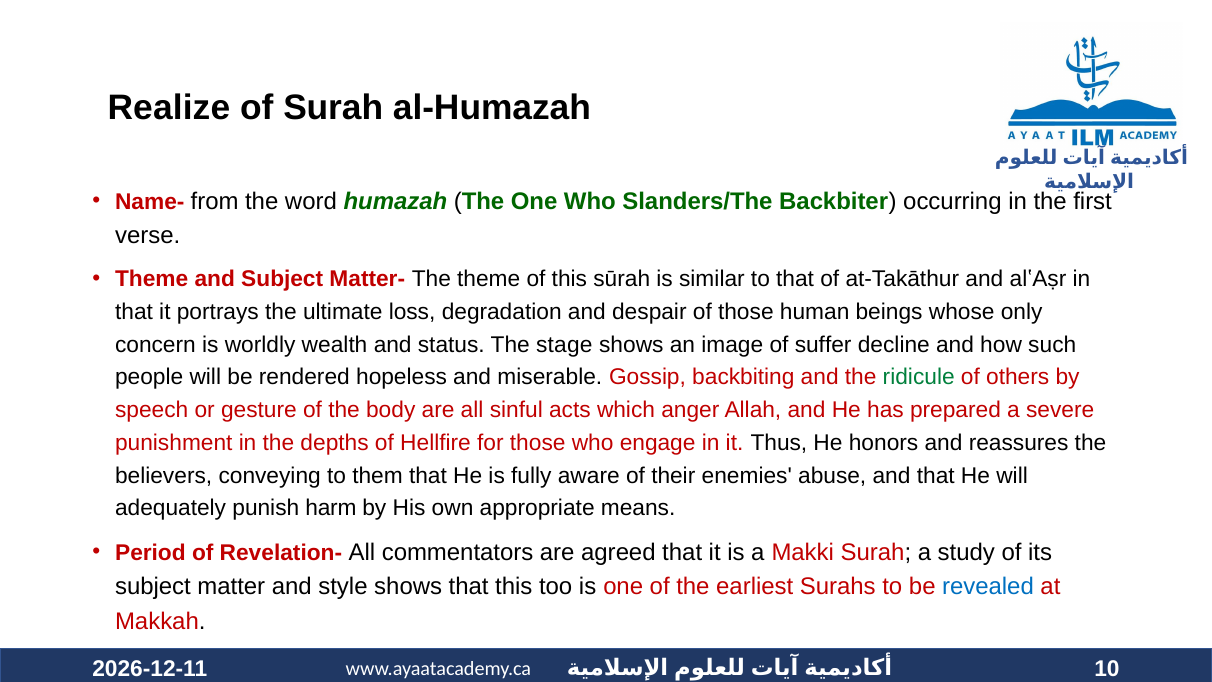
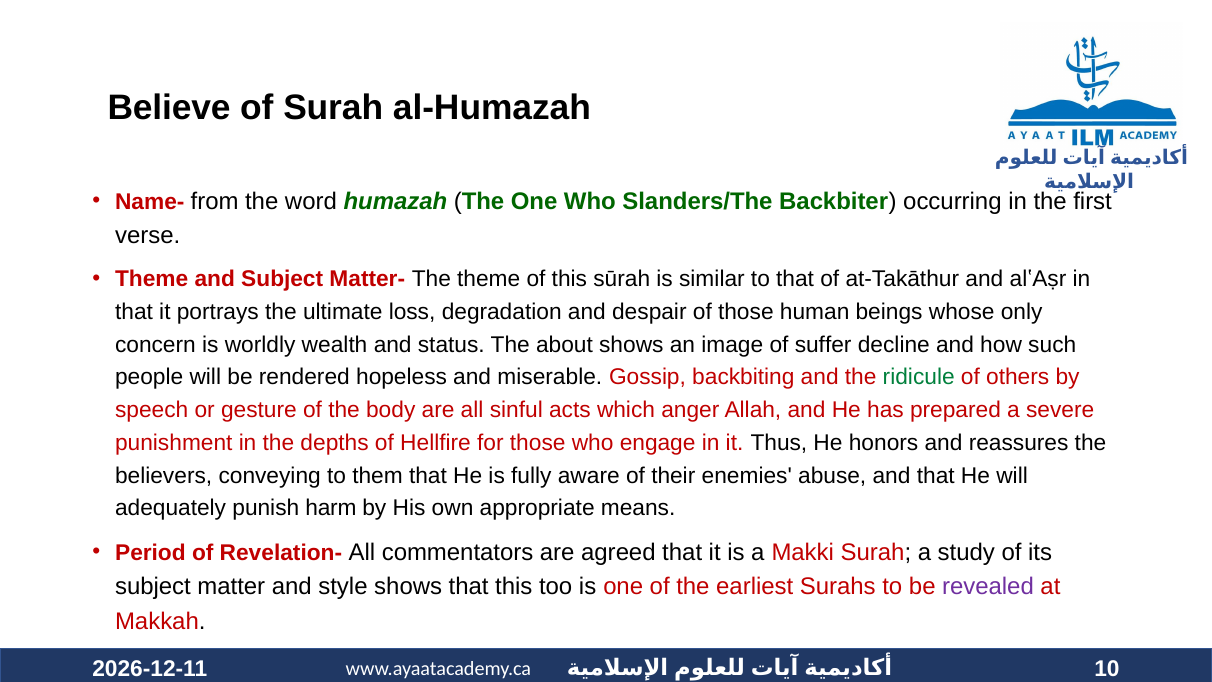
Realize: Realize -> Believe (169, 108)
stage: stage -> about (564, 345)
revealed colour: blue -> purple (988, 587)
